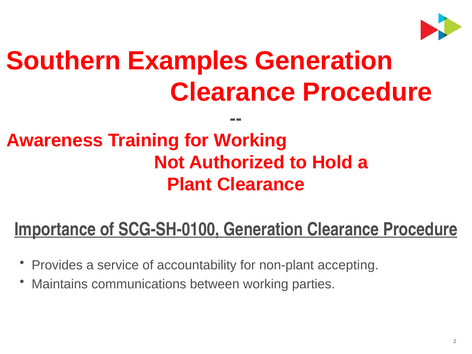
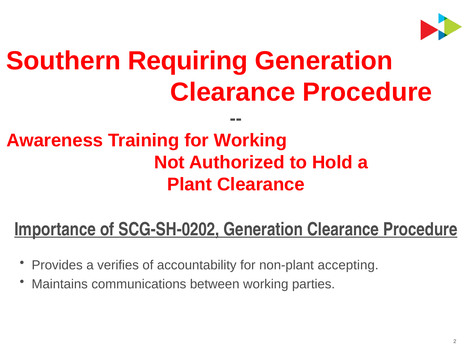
Examples: Examples -> Requiring (188, 61)
SCG-SH-0100: SCG-SH-0100 -> SCG-SH-0202 (169, 230)
service: service -> verifies (118, 265)
